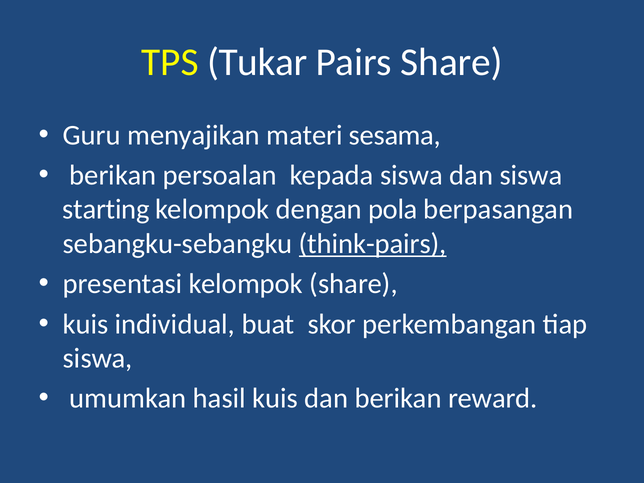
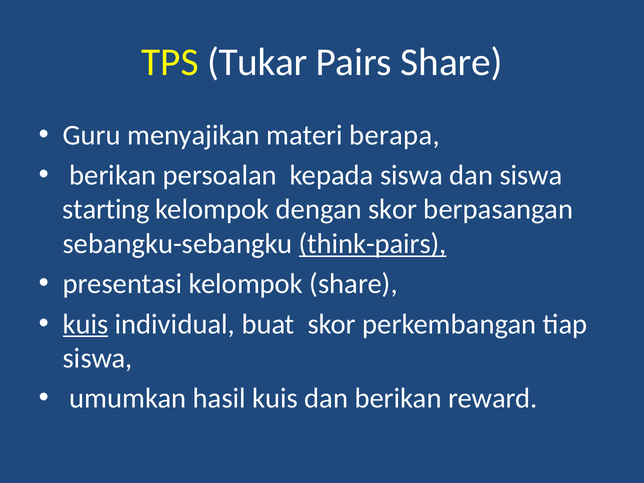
sesama: sesama -> berapa (395, 135)
dengan pola: pola -> skor (393, 210)
kuis underline: none -> present (86, 324)
